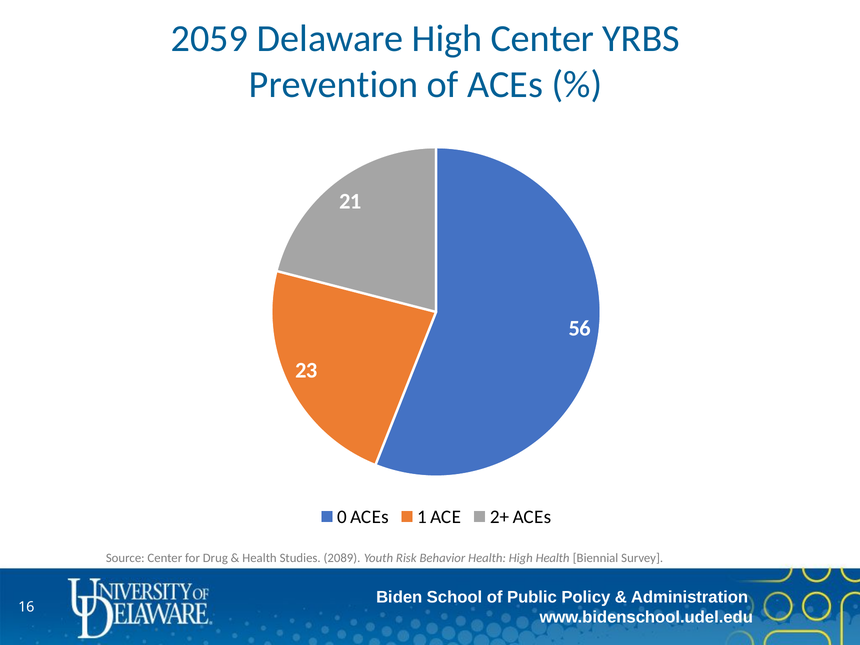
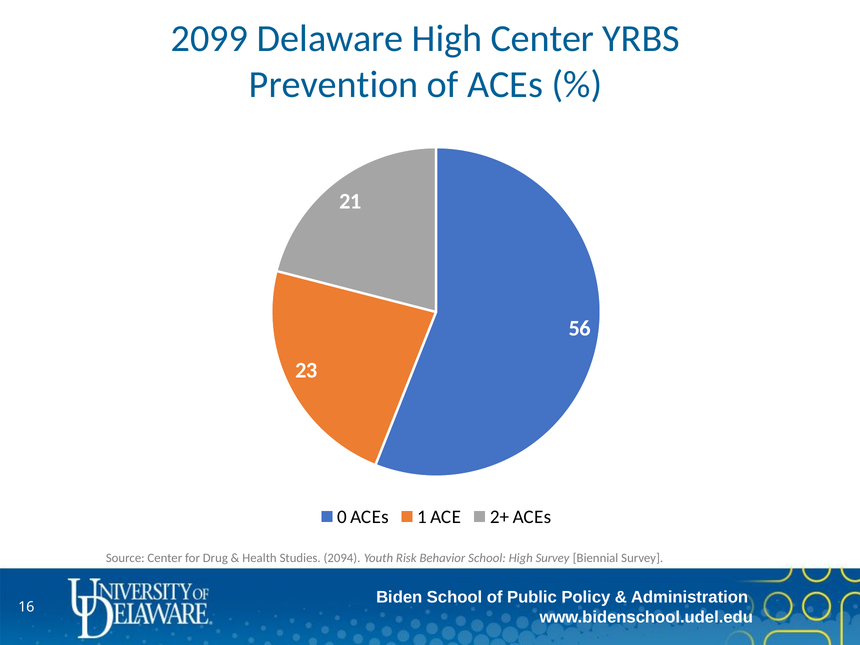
2059: 2059 -> 2099 (209, 39)
2089: 2089 -> 2094 (342, 558)
Behavior Health: Health -> School (487, 558)
High Health: Health -> Survey (553, 558)
